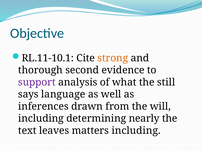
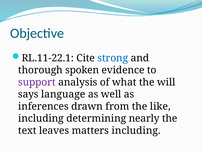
RL.11-10.1: RL.11-10.1 -> RL.11-22.1 (48, 58)
strong colour: orange -> blue (113, 58)
second: second -> spoken (82, 70)
still: still -> will (166, 83)
will: will -> like (160, 107)
